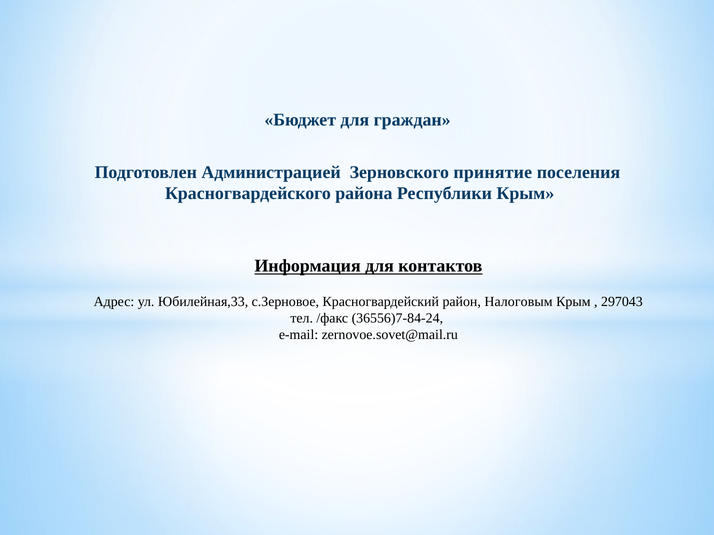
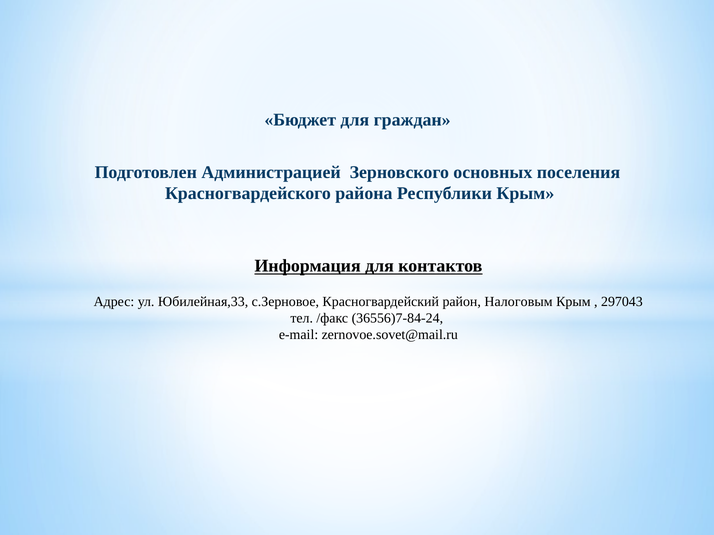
принятие: принятие -> основных (493, 172)
